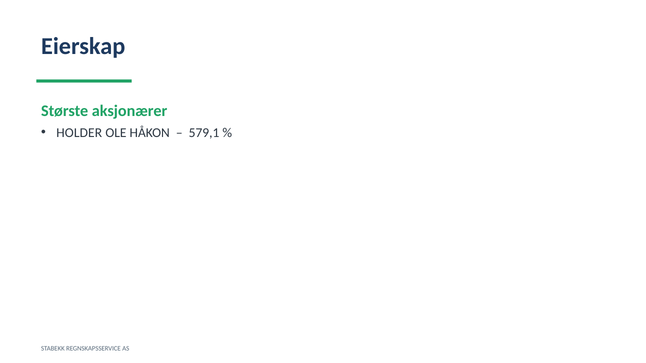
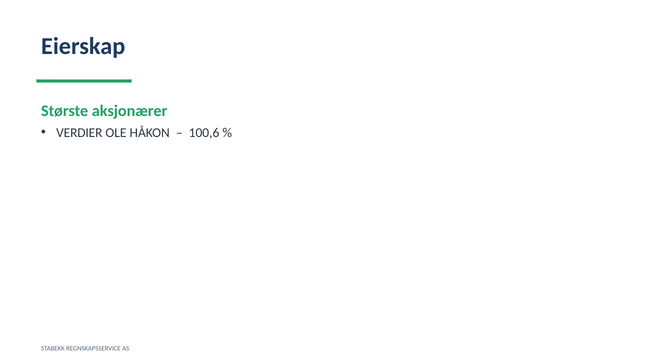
HOLDER: HOLDER -> VERDIER (79, 133)
579,1: 579,1 -> 100,6 (204, 133)
